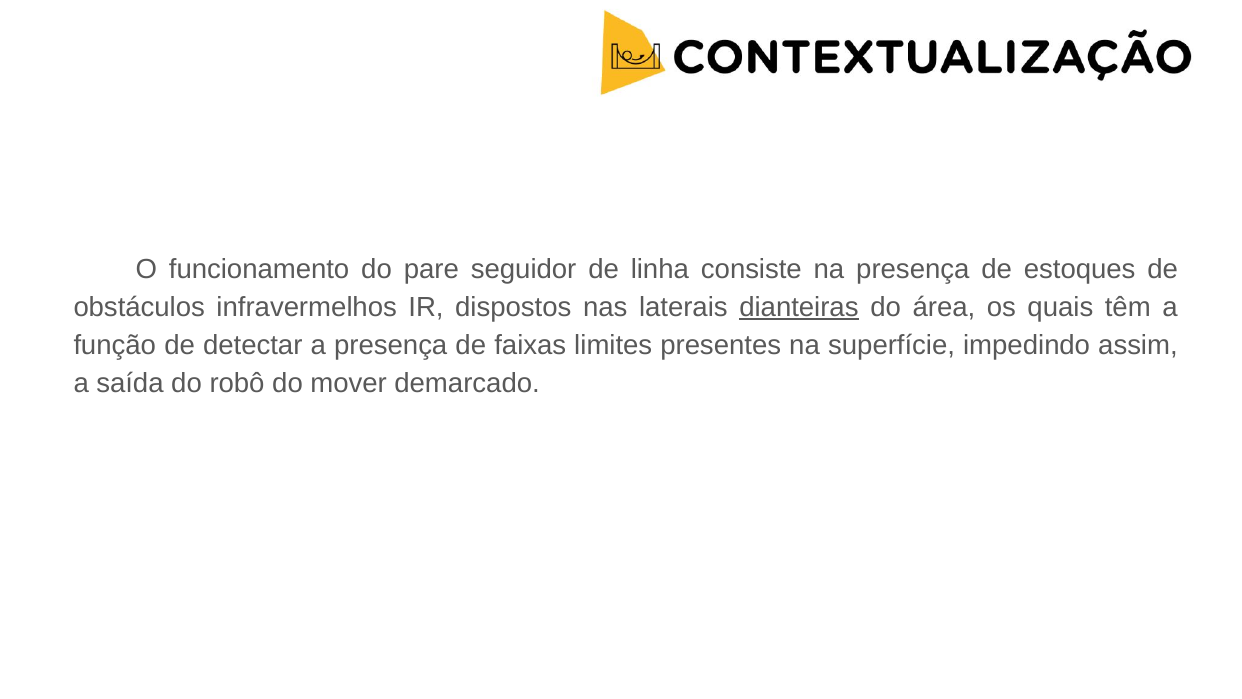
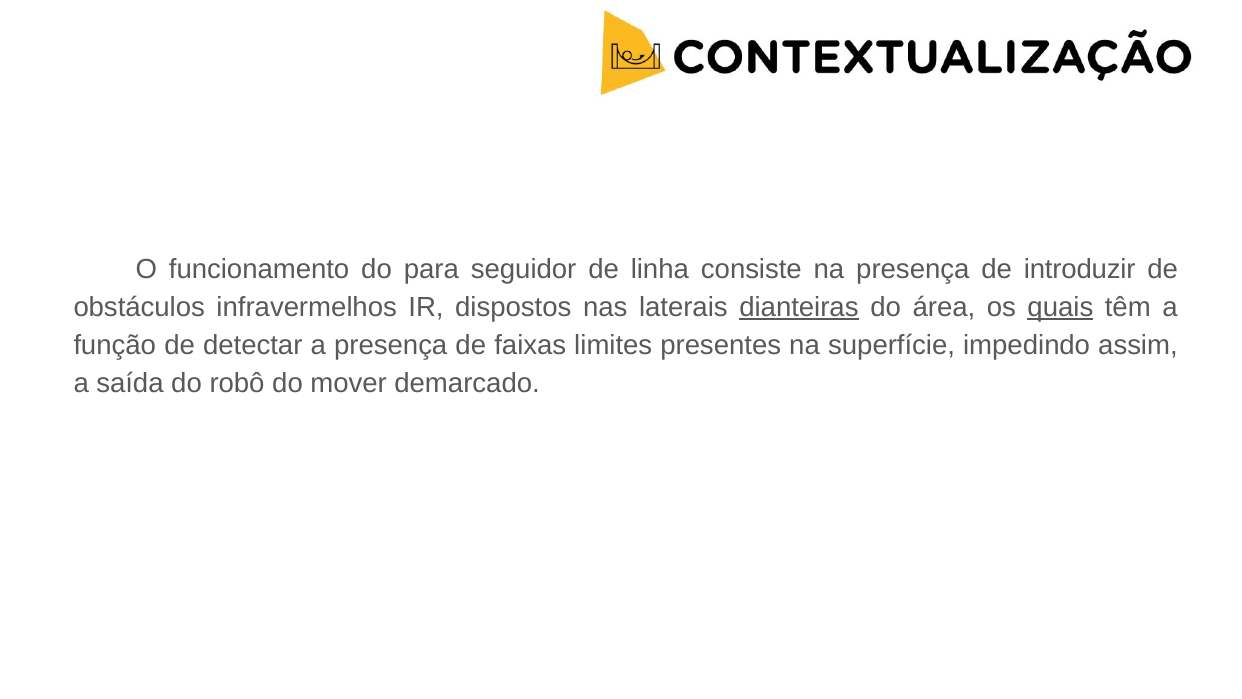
pare: pare -> para (431, 269)
estoques: estoques -> introduzir (1080, 269)
quais underline: none -> present (1060, 307)
